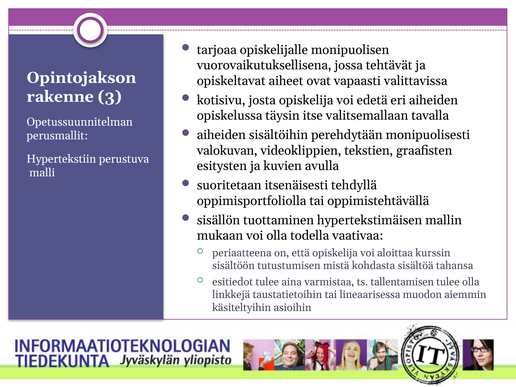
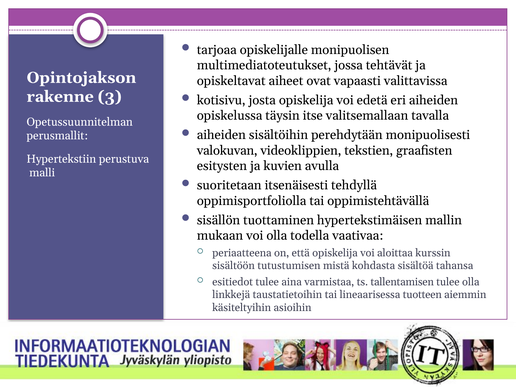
vuorovaikutuksellisena: vuorovaikutuksellisena -> multimediatoteutukset (264, 65)
muodon: muodon -> tuotteen (422, 295)
